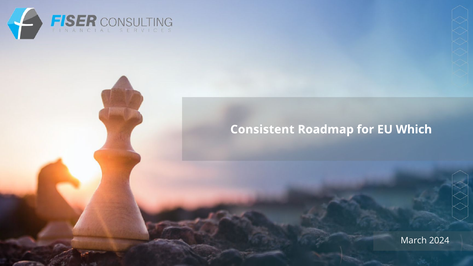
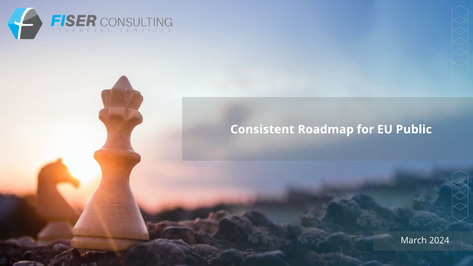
Which: Which -> Public (414, 130)
